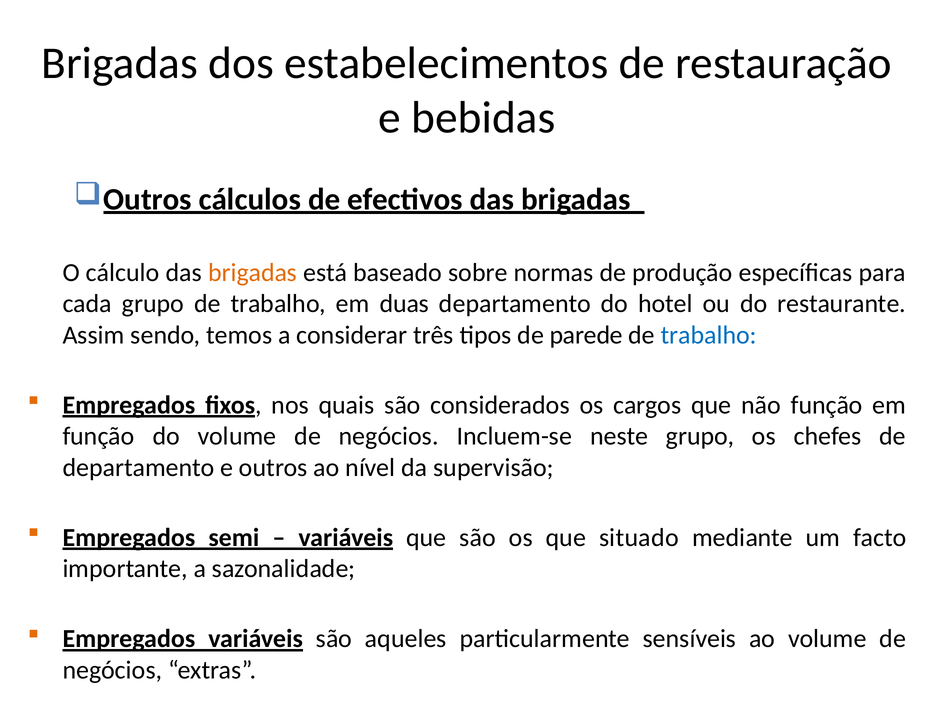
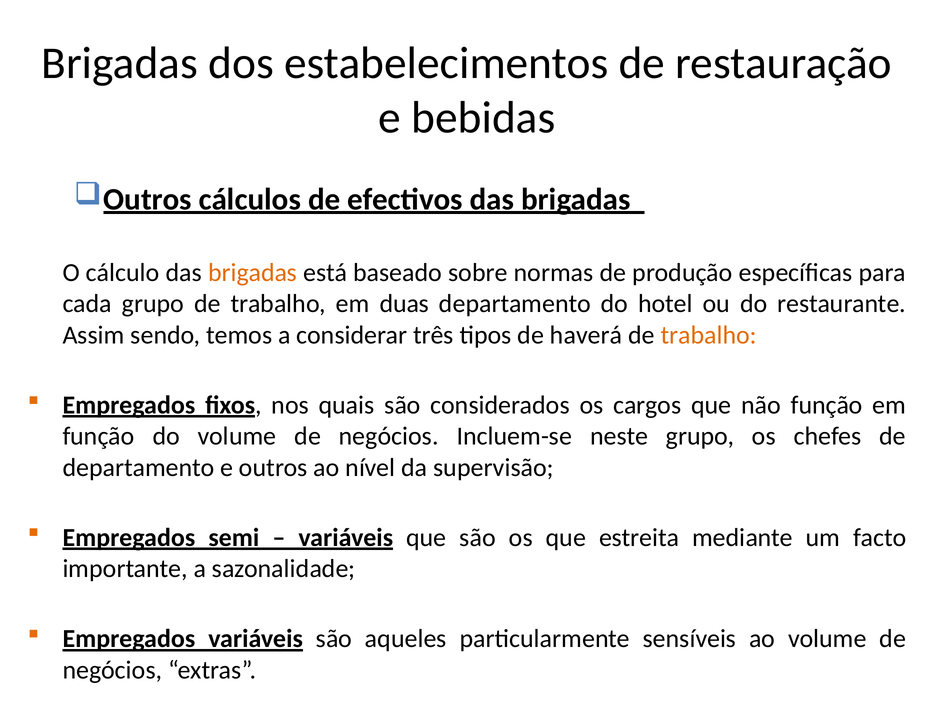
parede: parede -> haverá (586, 335)
trabalho colour: blue -> orange (709, 335)
situado: situado -> estreita (639, 537)
